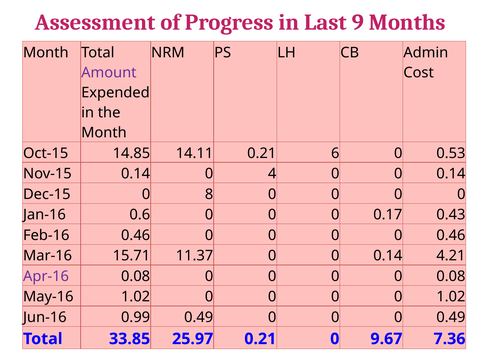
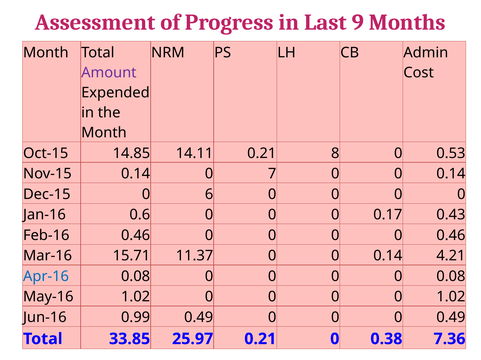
6: 6 -> 8 (335, 153)
4: 4 -> 7 (272, 174)
8: 8 -> 6 (209, 195)
Apr-16 colour: purple -> blue (46, 277)
9.67: 9.67 -> 0.38 (386, 340)
